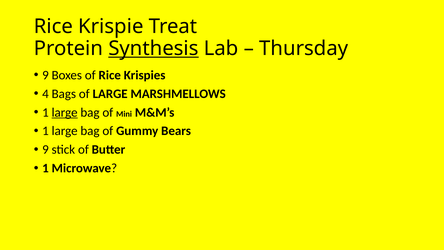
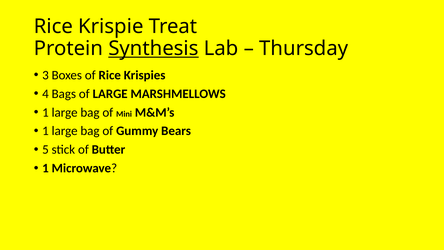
9: 9 -> 3 (45, 75)
large underline: present -> none (65, 112)
9: 9 -> 5 (45, 150)
